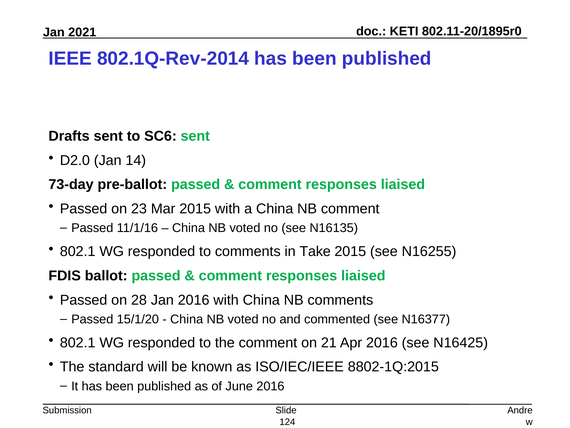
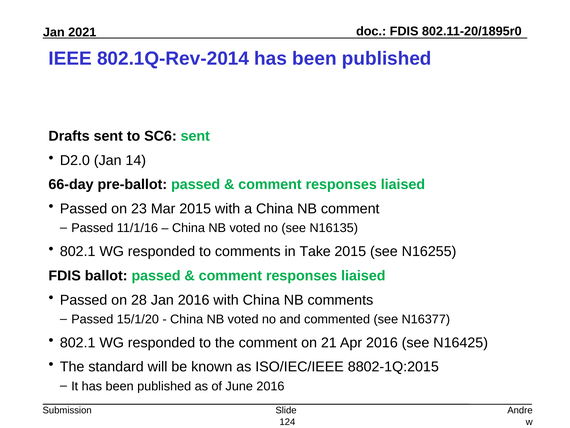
KETI: KETI -> FDIS (404, 31)
73-day: 73-day -> 66-day (71, 184)
